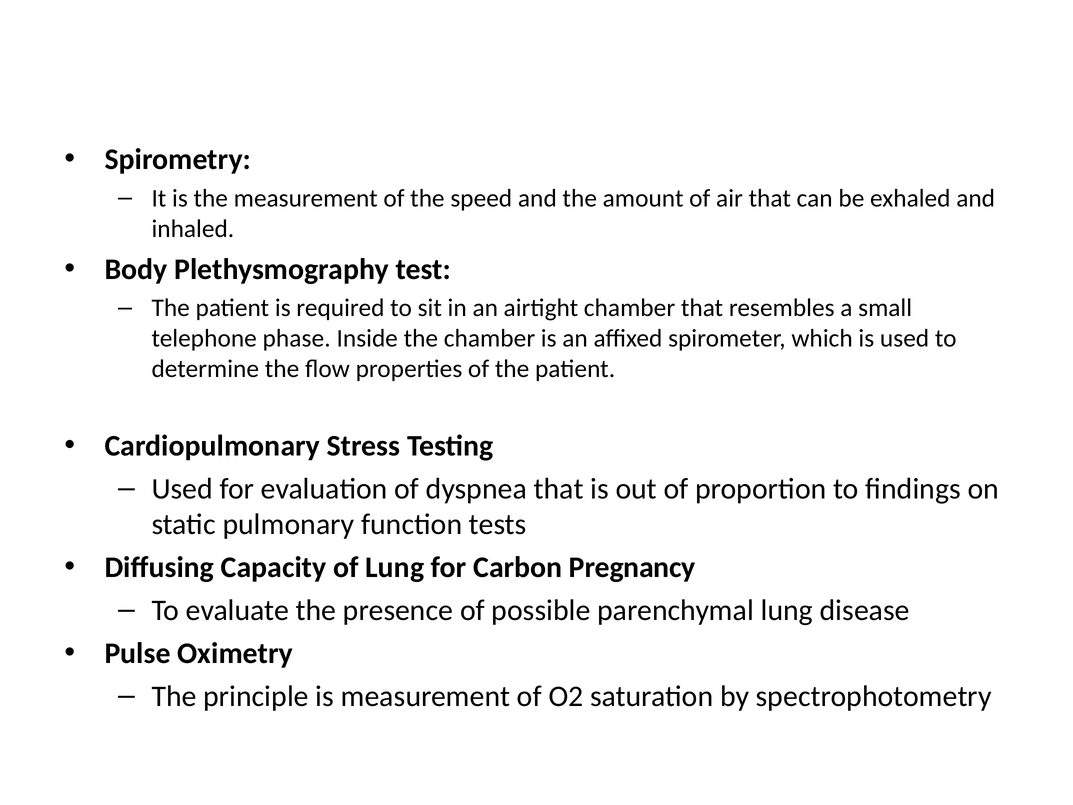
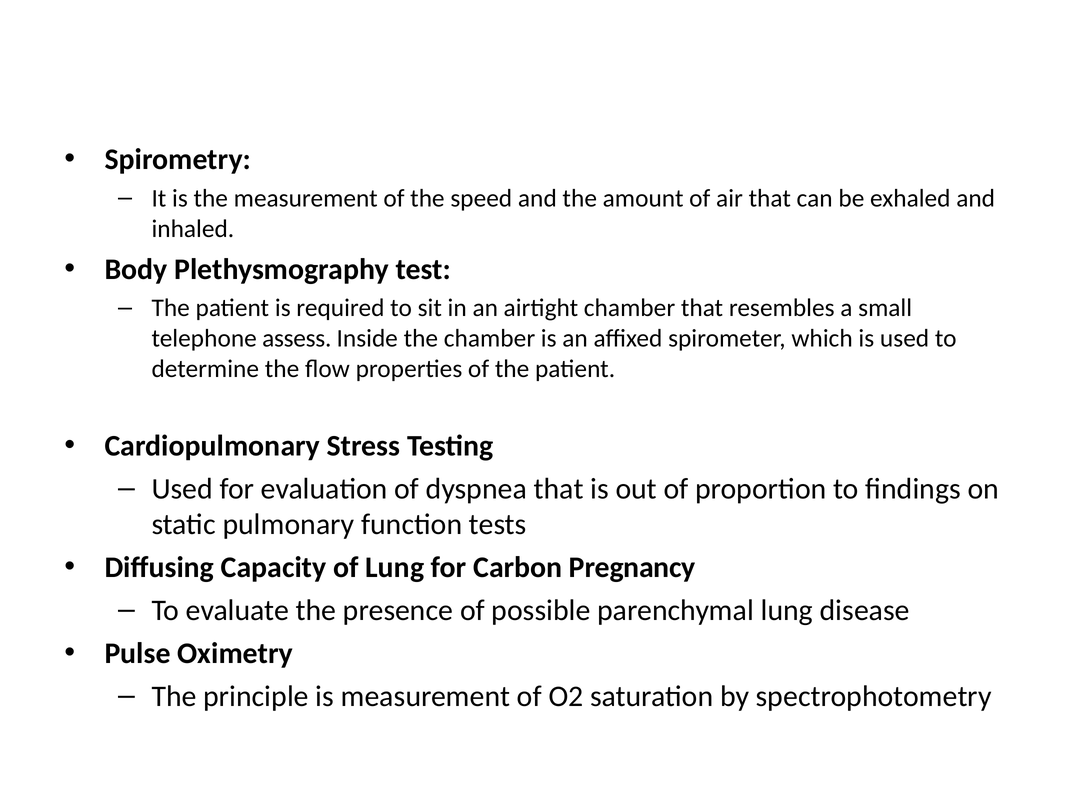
phase: phase -> assess (297, 338)
